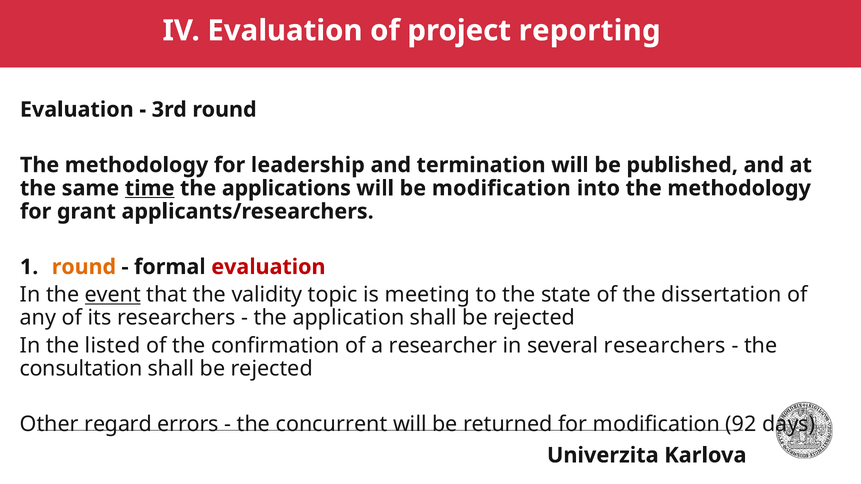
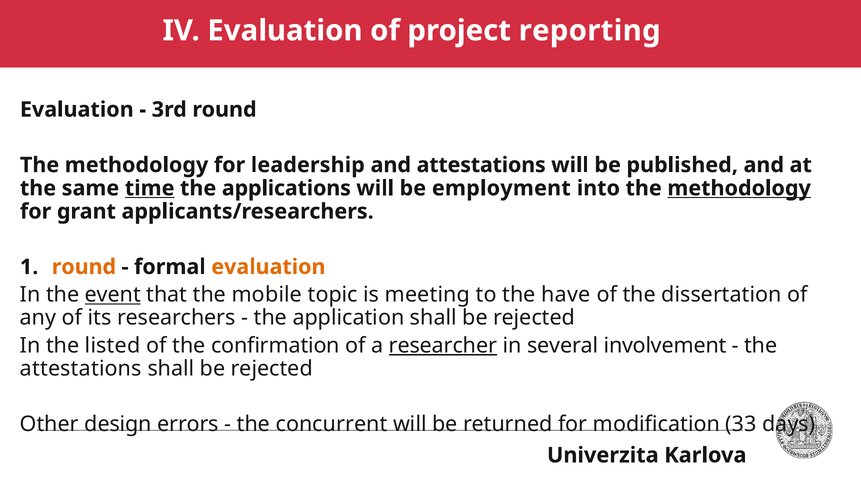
and termination: termination -> attestations (481, 165)
be modification: modification -> employment (501, 188)
methodology underline: none -> present (739, 188)
evaluation colour: red -> orange (268, 267)
validity: validity -> mobile (267, 295)
state: state -> have (566, 295)
researcher underline: none -> present (443, 346)
several researchers: researchers -> involvement (665, 346)
consultation: consultation -> attestations (81, 369)
regard: regard -> design (118, 425)
92: 92 -> 33 (741, 425)
